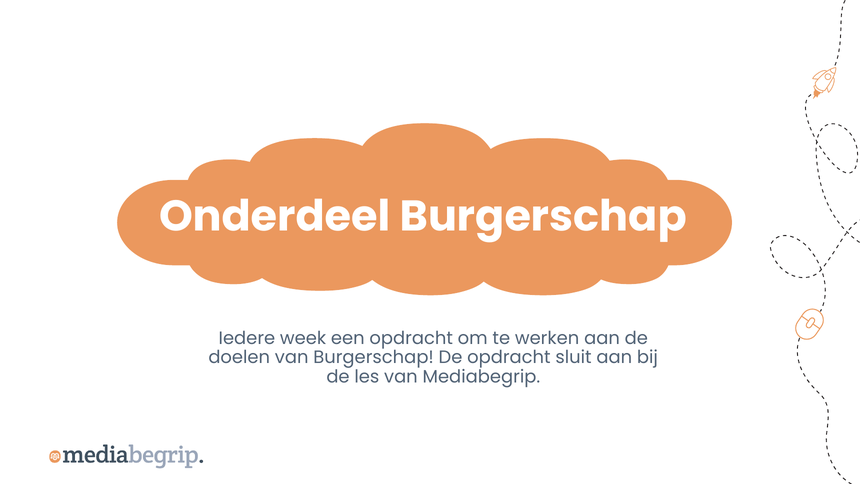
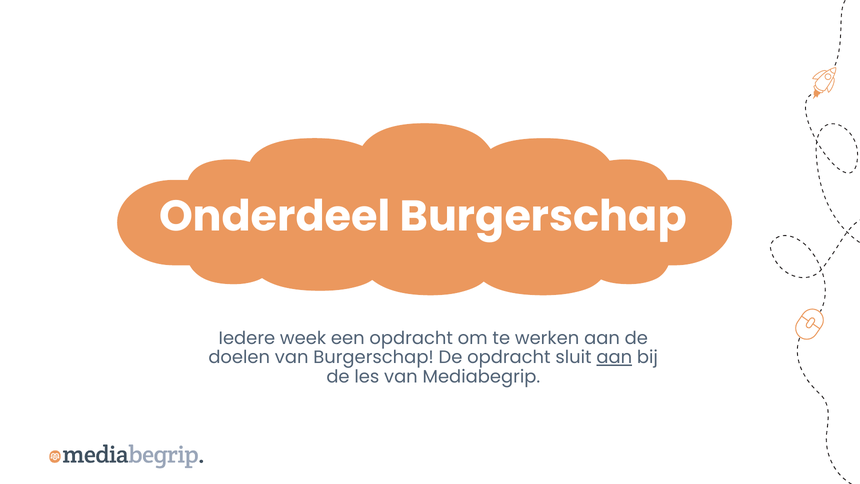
aan underline: none -> present (614, 357)
